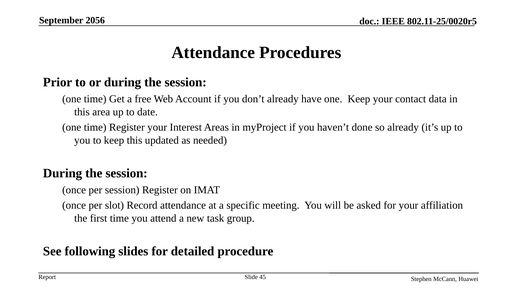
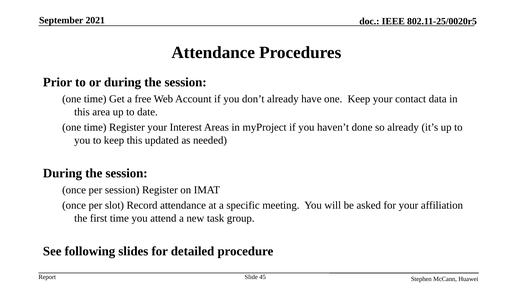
2056: 2056 -> 2021 (95, 20)
